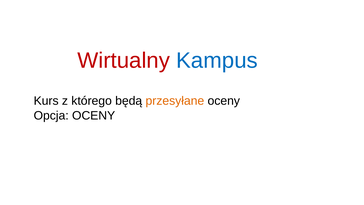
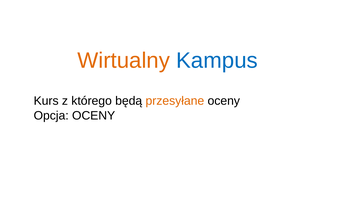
Wirtualny colour: red -> orange (124, 60)
